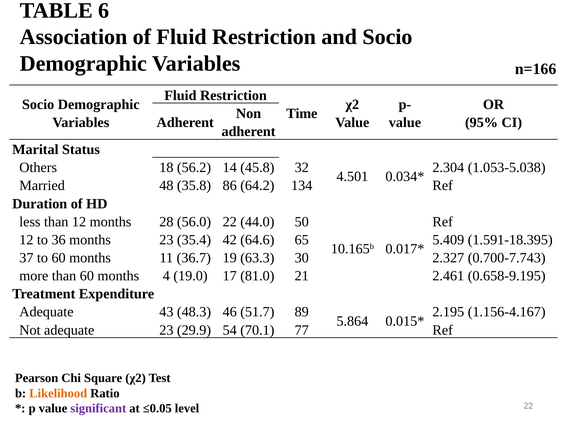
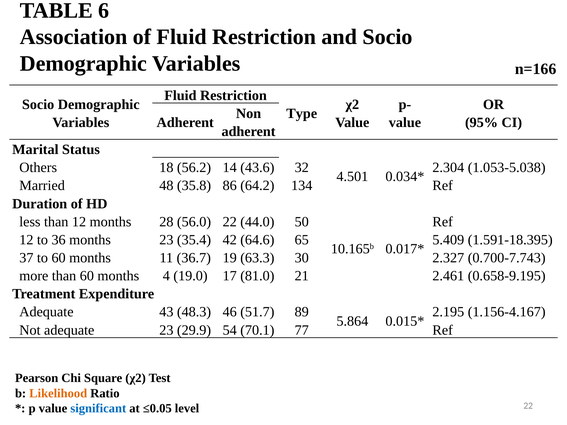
Time: Time -> Type (302, 114)
45.8: 45.8 -> 43.6 (257, 168)
significant colour: purple -> blue (98, 409)
